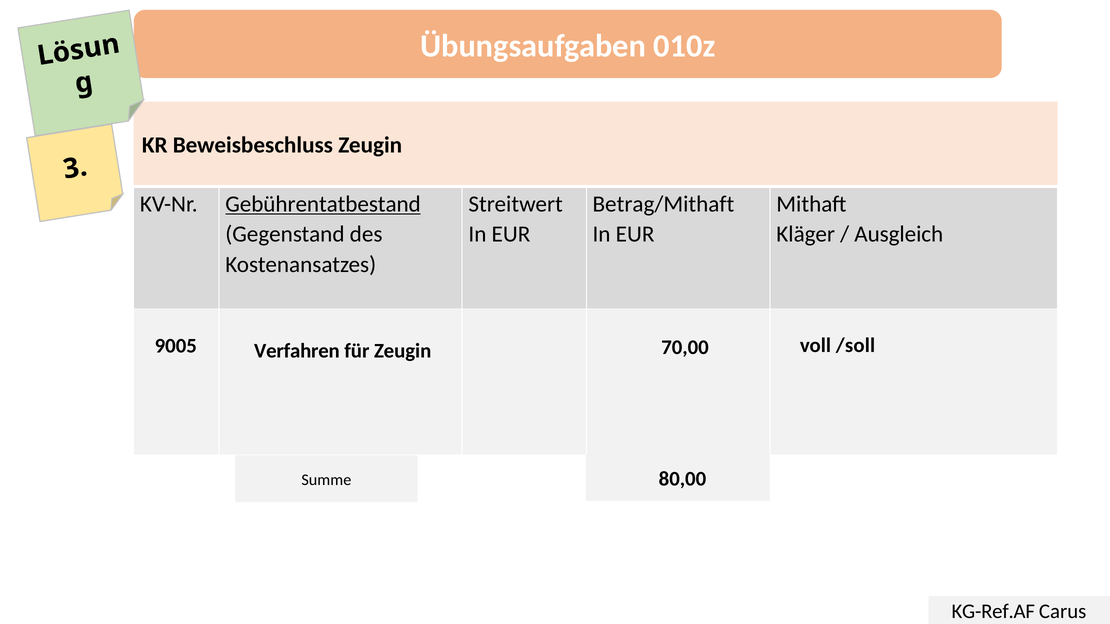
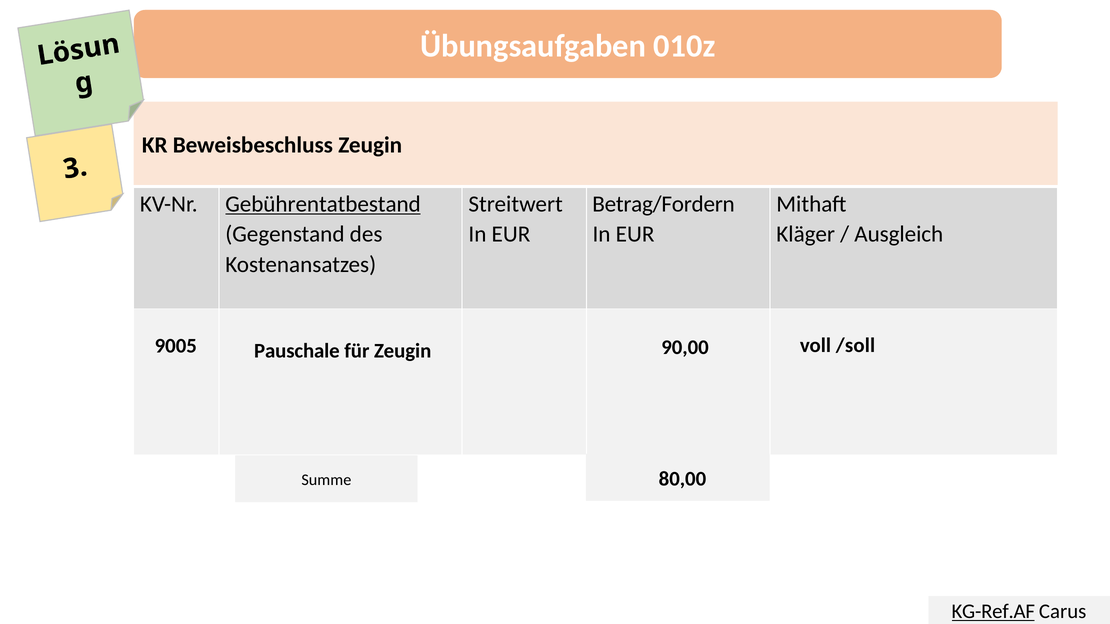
Betrag/Mithaft: Betrag/Mithaft -> Betrag/Fordern (664, 204)
Verfahren: Verfahren -> Pauschale (297, 351)
70,00: 70,00 -> 90,00 (685, 348)
KG-Ref.AF underline: none -> present (993, 612)
